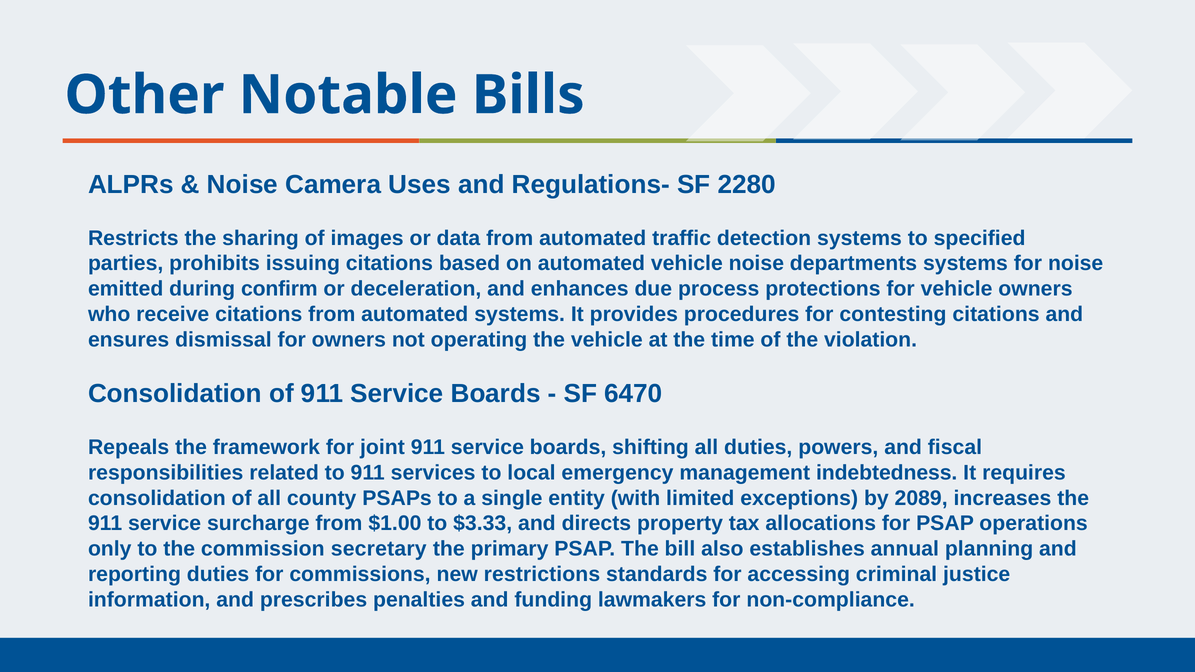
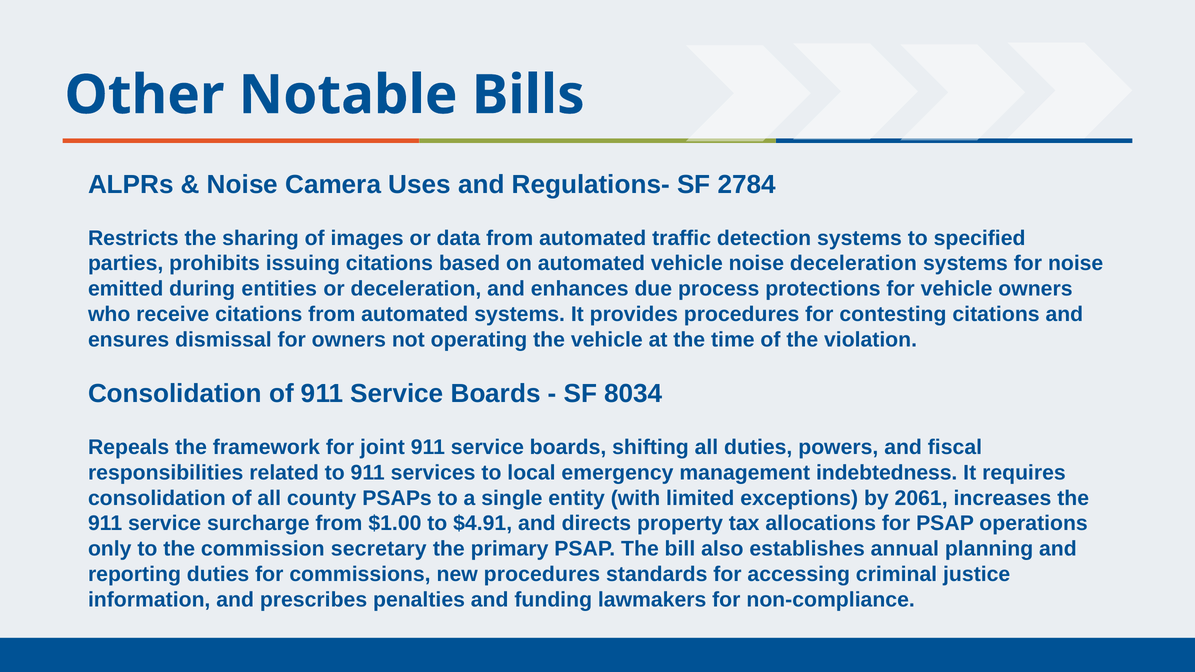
2280: 2280 -> 2784 (747, 185)
noise departments: departments -> deceleration (853, 264)
confirm: confirm -> entities (279, 289)
6470: 6470 -> 8034 (633, 394)
2089: 2089 -> 2061 (921, 498)
$3.33: $3.33 -> $4.91 (483, 524)
new restrictions: restrictions -> procedures (542, 574)
